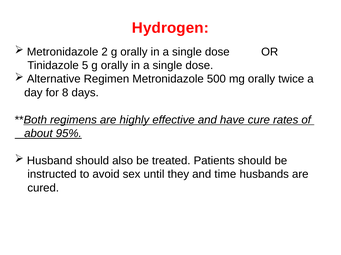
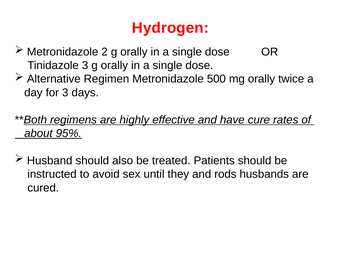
Tinidazole 5: 5 -> 3 (85, 66)
for 8: 8 -> 3 (65, 93)
time: time -> rods (225, 175)
